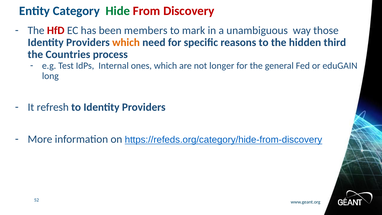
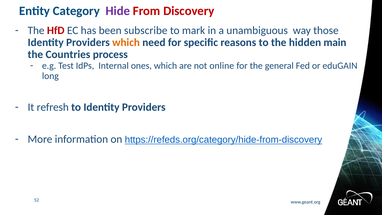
Hide colour: green -> purple (118, 11)
members: members -> subscribe (146, 30)
third: third -> main (335, 42)
longer: longer -> online (222, 66)
